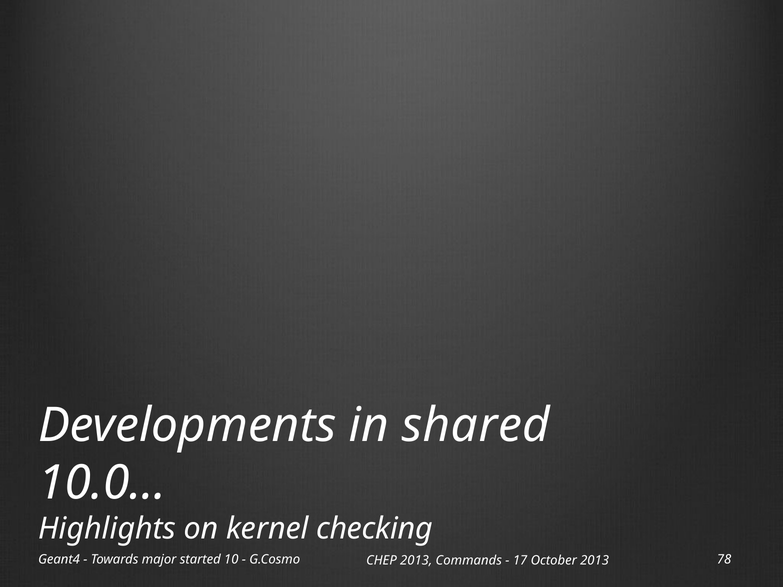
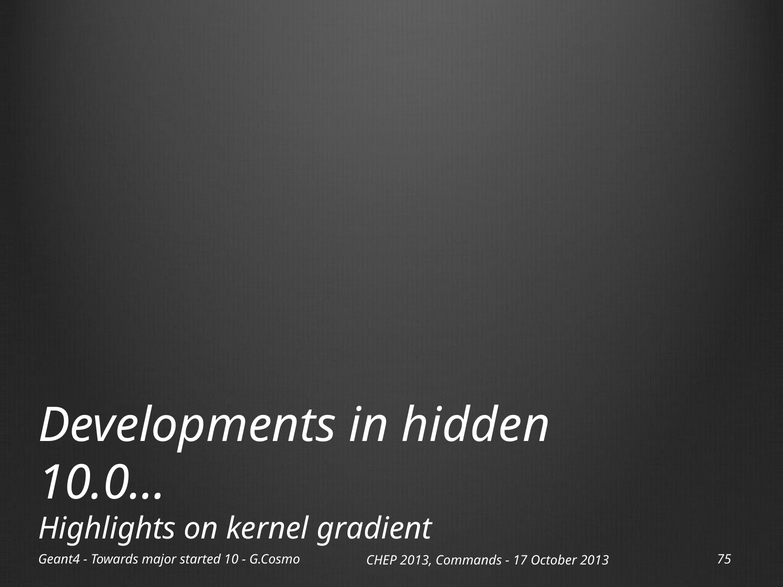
shared: shared -> hidden (476, 426)
checking: checking -> gradient (374, 529)
78: 78 -> 75 (724, 560)
